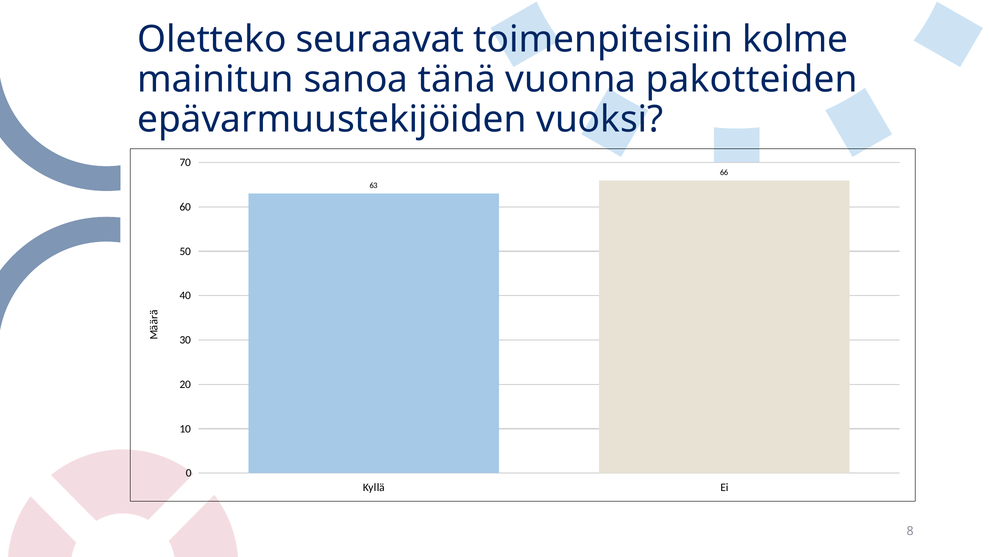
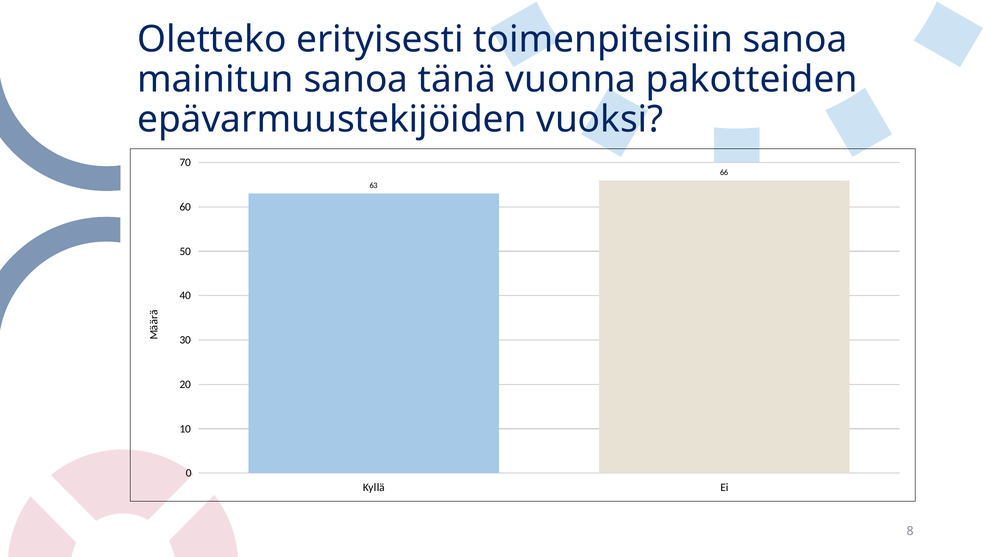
seuraavat: seuraavat -> erityisesti (380, 39)
toimenpiteisiin kolme: kolme -> sanoa (795, 39)
